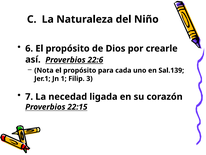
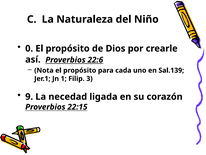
6: 6 -> 0 (29, 48)
7: 7 -> 9 (29, 96)
